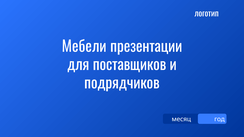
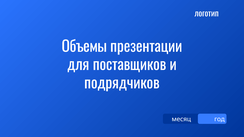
Мебели: Мебели -> Объемы (84, 47)
